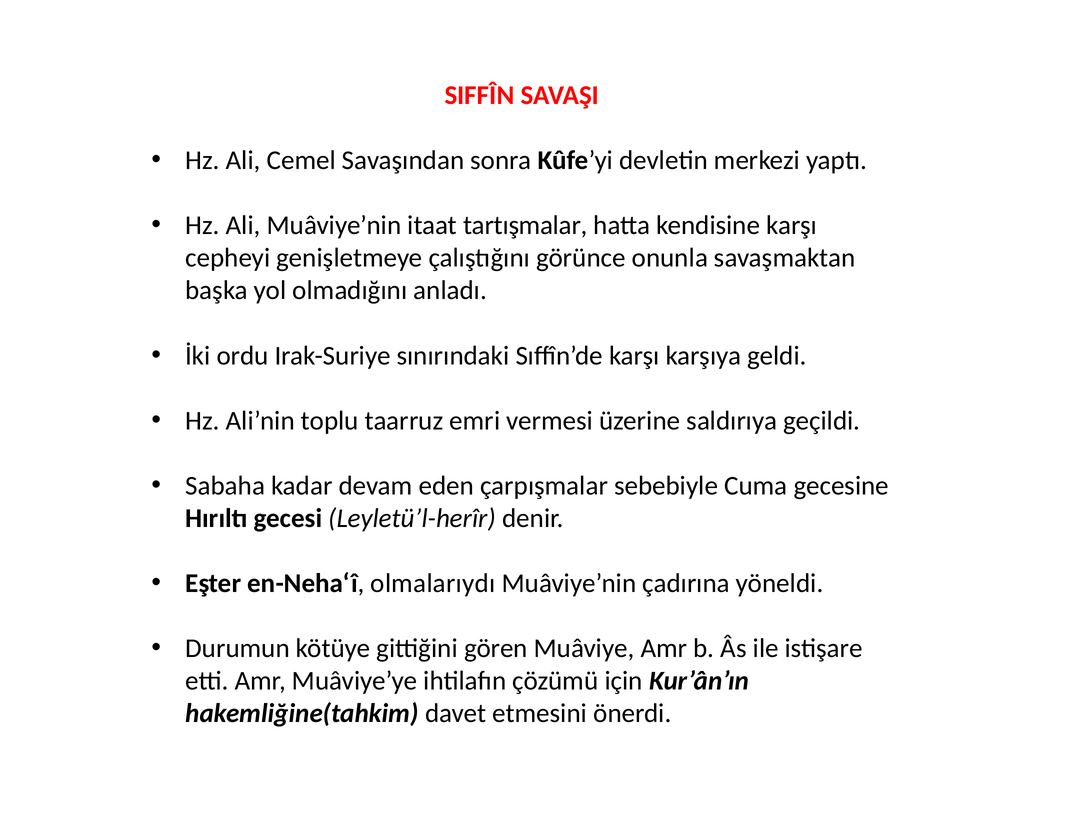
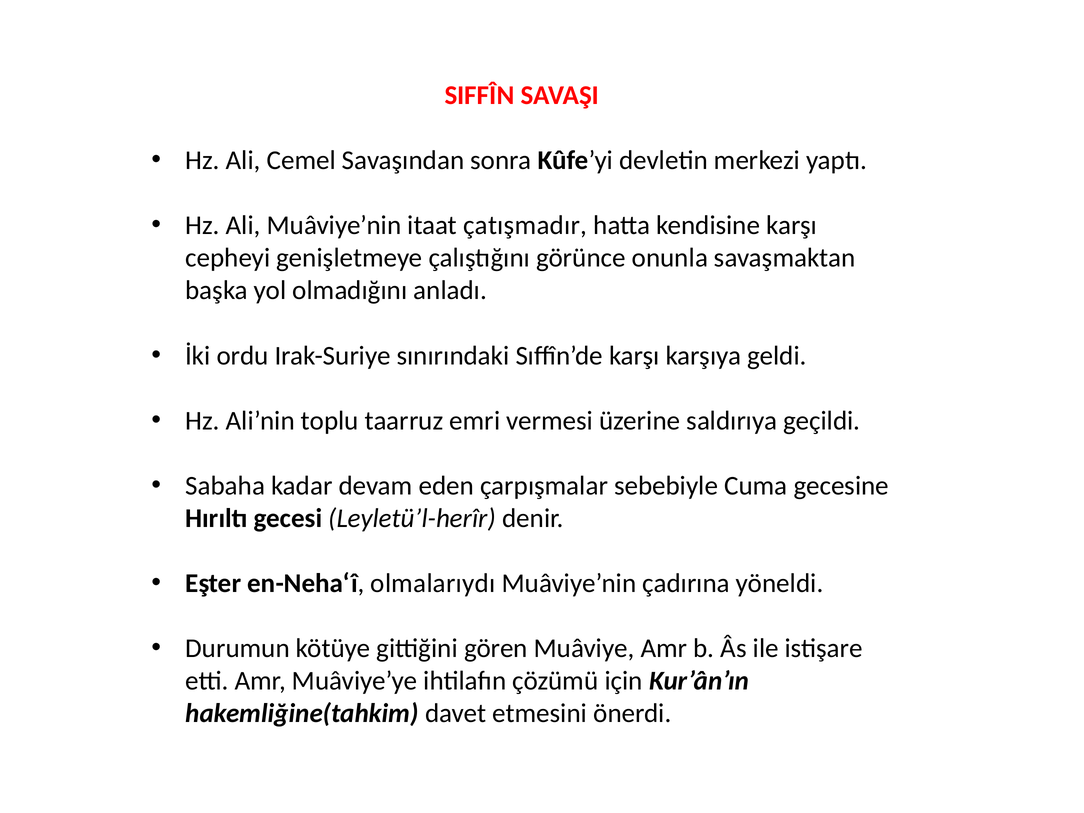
tartışmalar: tartışmalar -> çatışmadır (525, 225)
